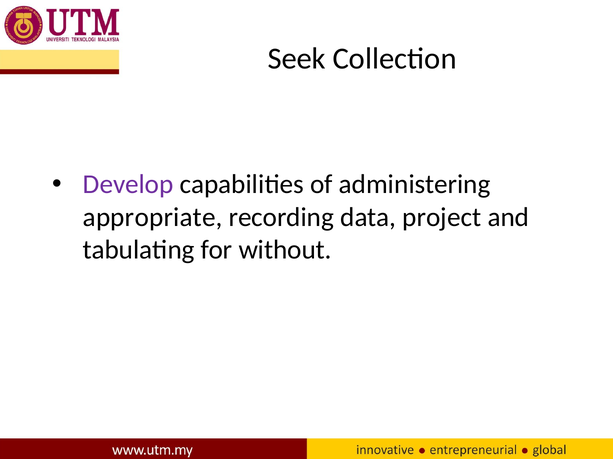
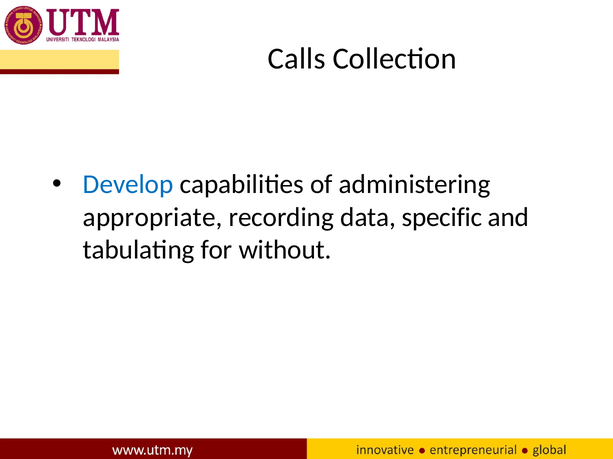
Seek: Seek -> Calls (297, 59)
Develop colour: purple -> blue (128, 185)
project: project -> specific (442, 218)
